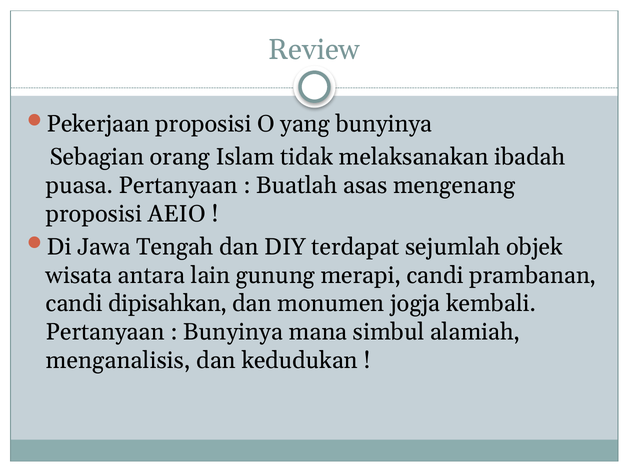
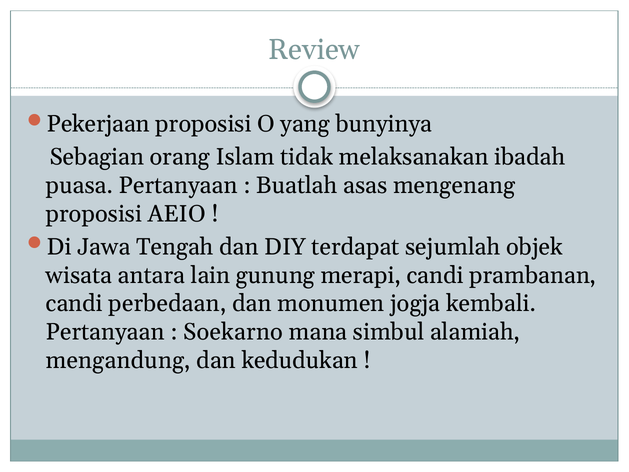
dipisahkan: dipisahkan -> perbedaan (167, 303)
Bunyinya: Bunyinya -> Soekarno (233, 332)
menganalisis: menganalisis -> mengandung (118, 360)
